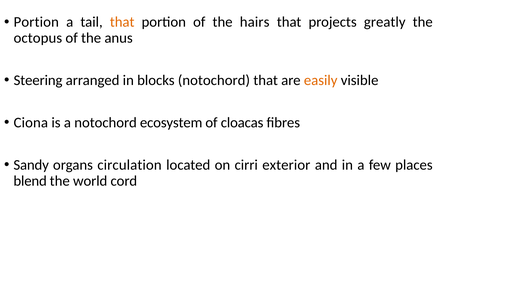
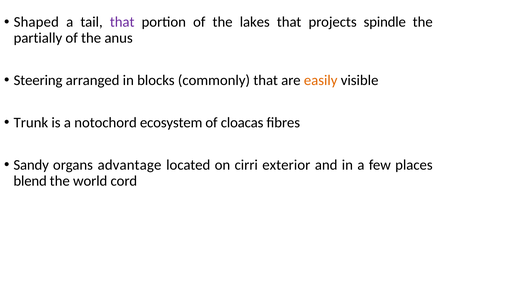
Portion: Portion -> Shaped (36, 22)
that colour: orange -> purple (122, 22)
hairs: hairs -> lakes (255, 22)
greatly: greatly -> spindle (385, 22)
octopus: octopus -> partially (38, 38)
blocks notochord: notochord -> commonly (214, 81)
Ciona: Ciona -> Trunk (31, 123)
circulation: circulation -> advantage (129, 165)
